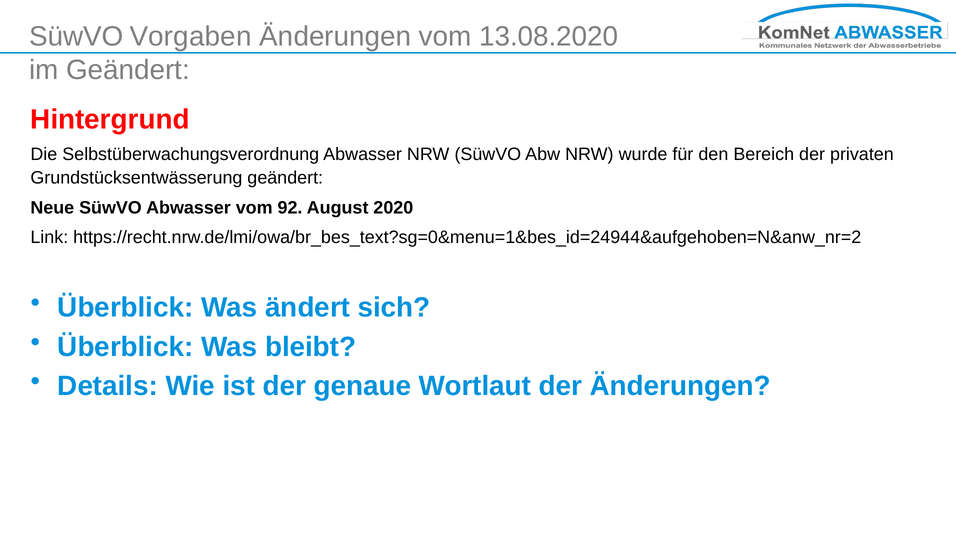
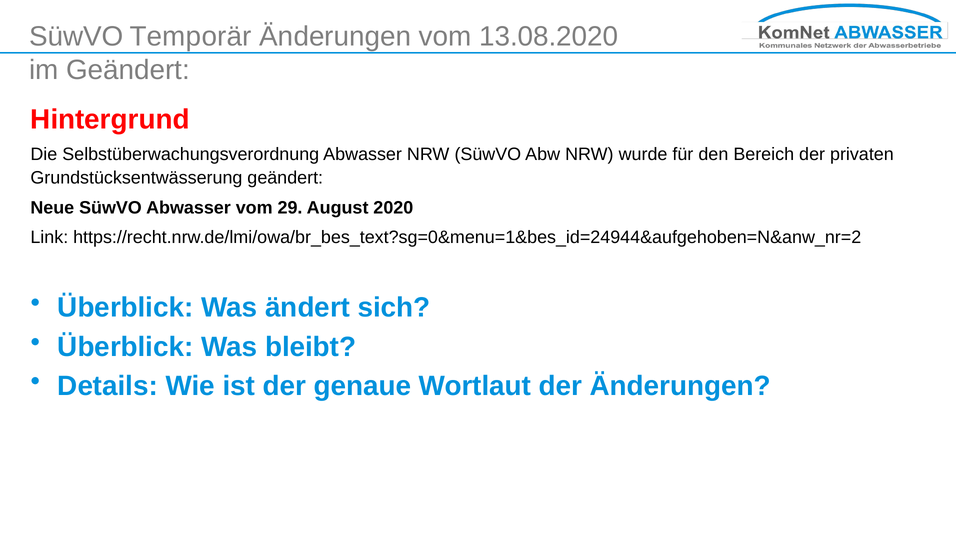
Vorgaben: Vorgaben -> Temporär (191, 37)
92: 92 -> 29 (290, 208)
